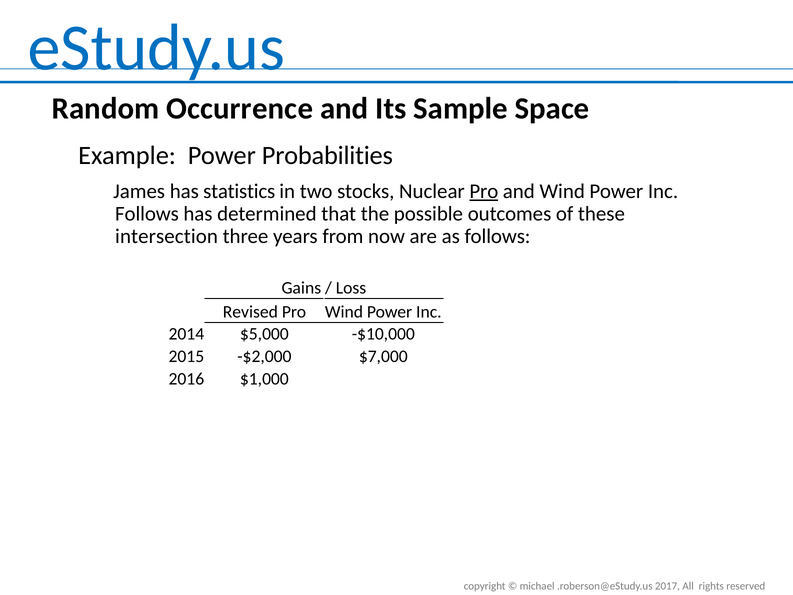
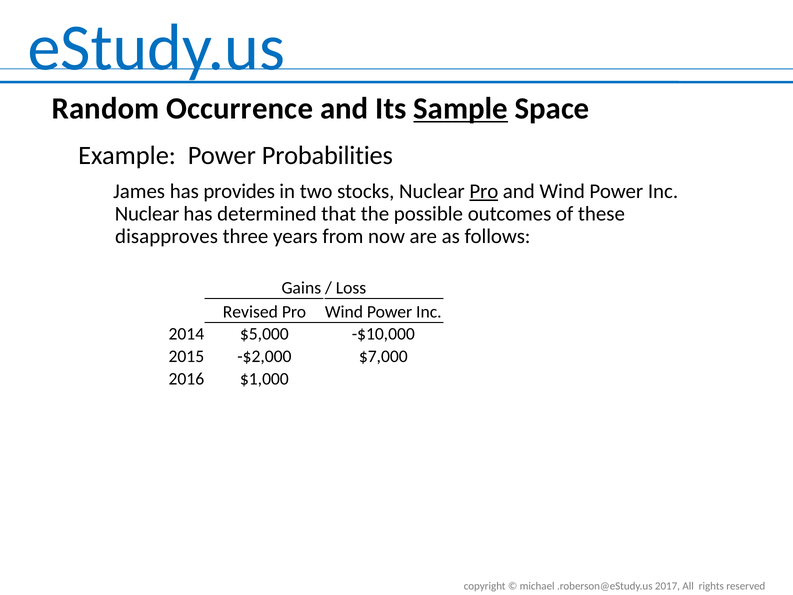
Sample underline: none -> present (461, 108)
statistics: statistics -> provides (239, 191)
Follows: Follows -> Nuclear (147, 214)
intersection: intersection -> disapproves (167, 236)
